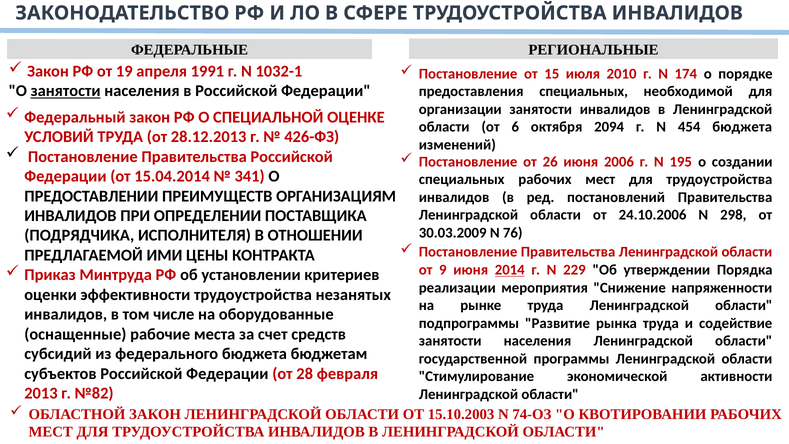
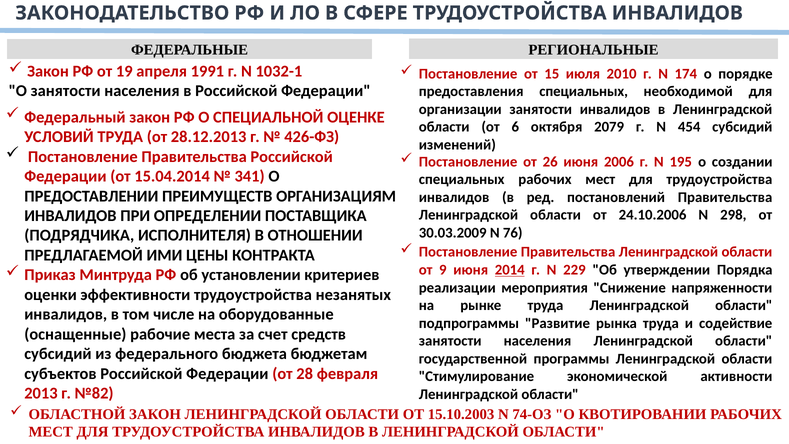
занятости underline: present -> none (66, 91)
2094: 2094 -> 2079 (609, 127)
454 бюджета: бюджета -> субсидий (742, 127)
